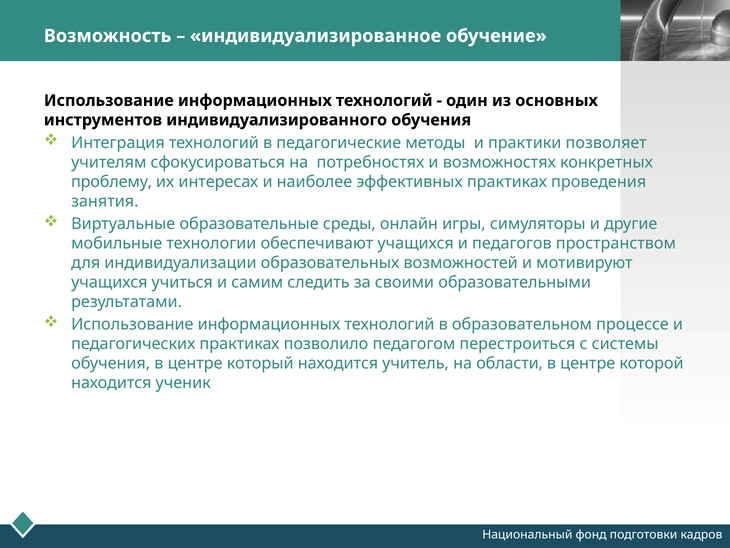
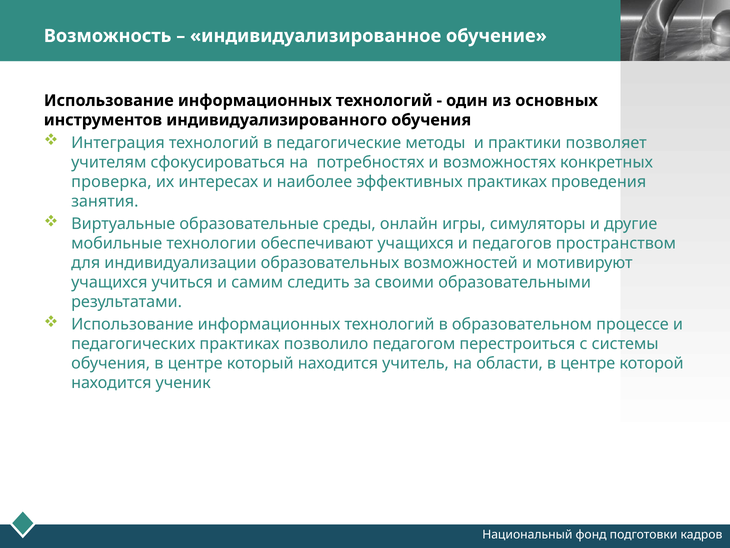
проблему: проблему -> проверка (111, 182)
